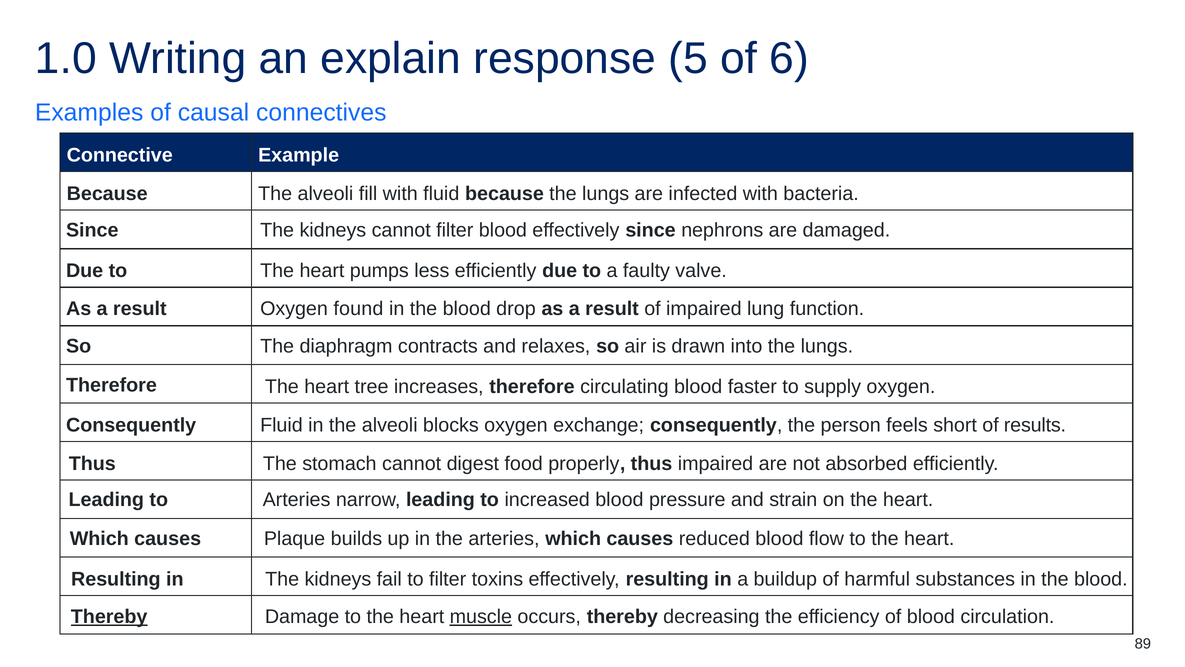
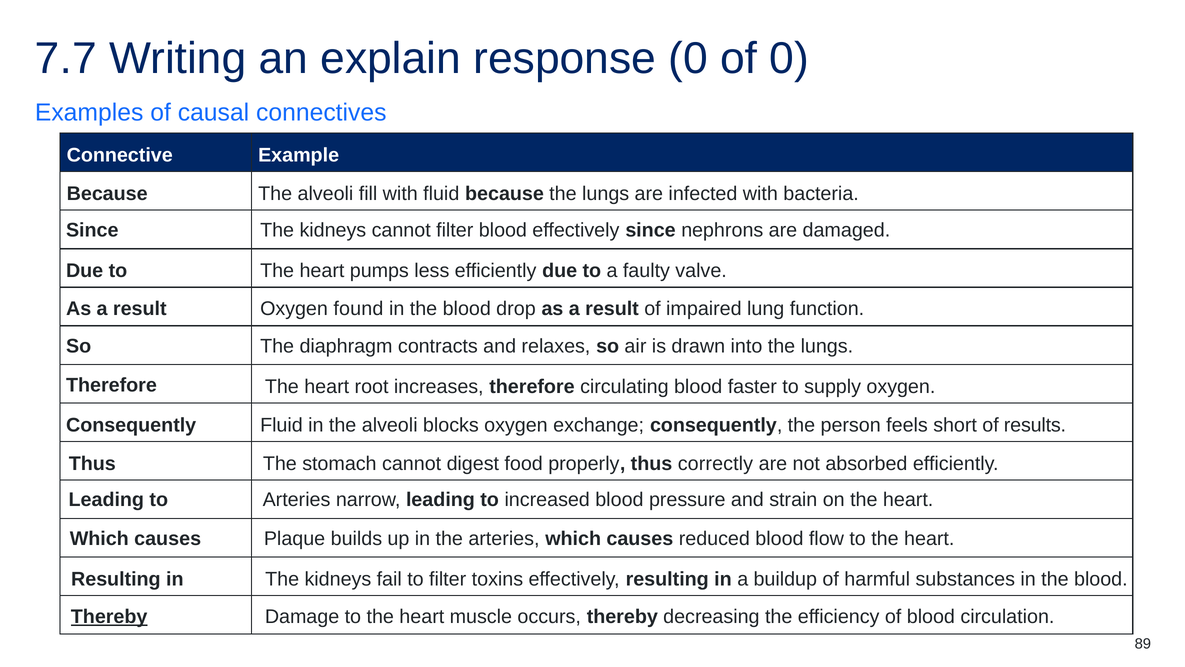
1.0: 1.0 -> 7.7 (66, 59)
response 5: 5 -> 0 (688, 59)
of 6: 6 -> 0 (789, 59)
tree: tree -> root (372, 387)
thus impaired: impaired -> correctly (715, 464)
muscle underline: present -> none (481, 616)
